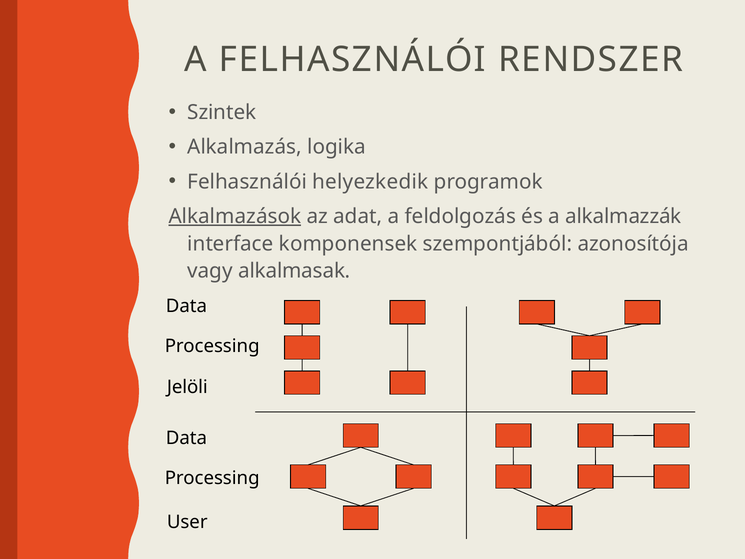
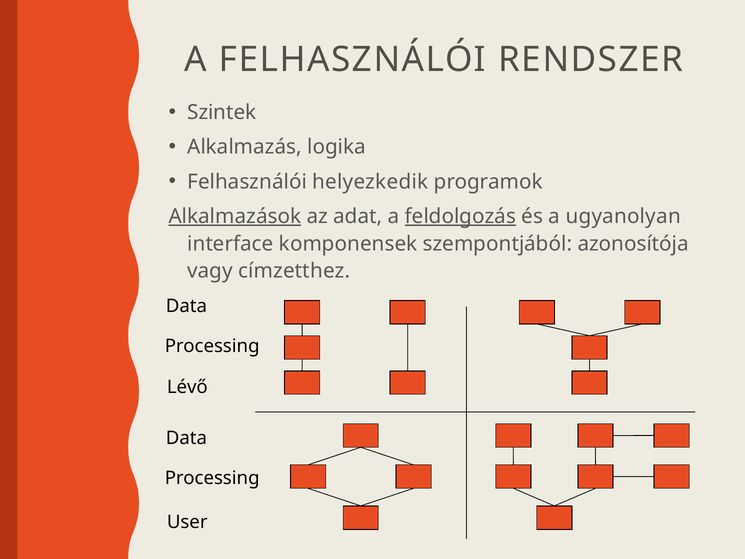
feldolgozás underline: none -> present (460, 216)
alkalmazzák: alkalmazzák -> ugyanolyan (623, 216)
alkalmasak: alkalmasak -> címzetthez (294, 271)
Jelöli: Jelöli -> Lévő (187, 387)
